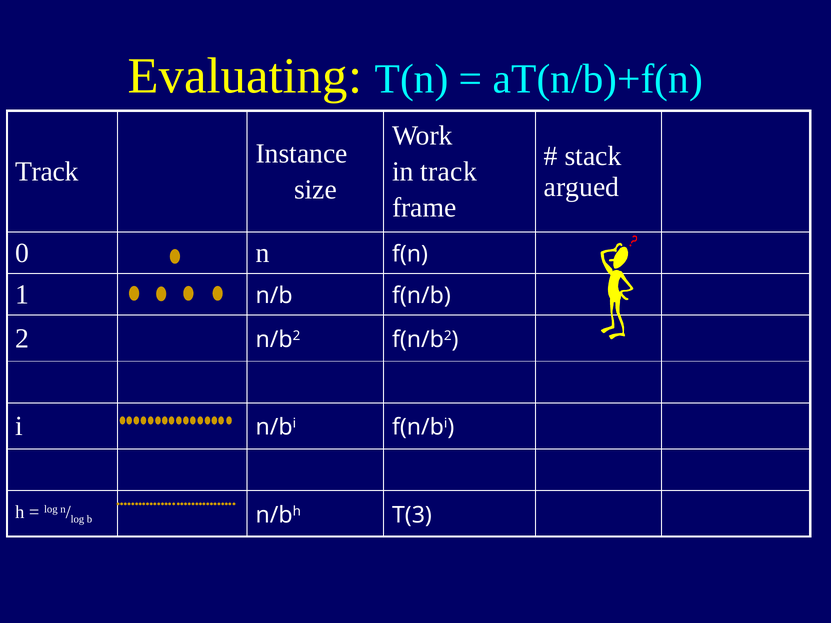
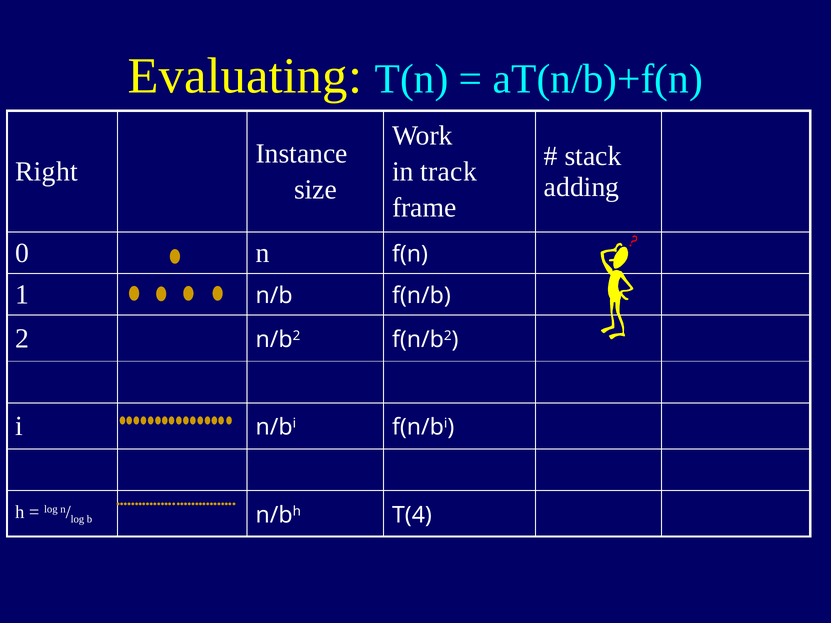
Track: Track -> Right (47, 172)
argued: argued -> adding (582, 187)
T(3: T(3 -> T(4 (412, 515)
